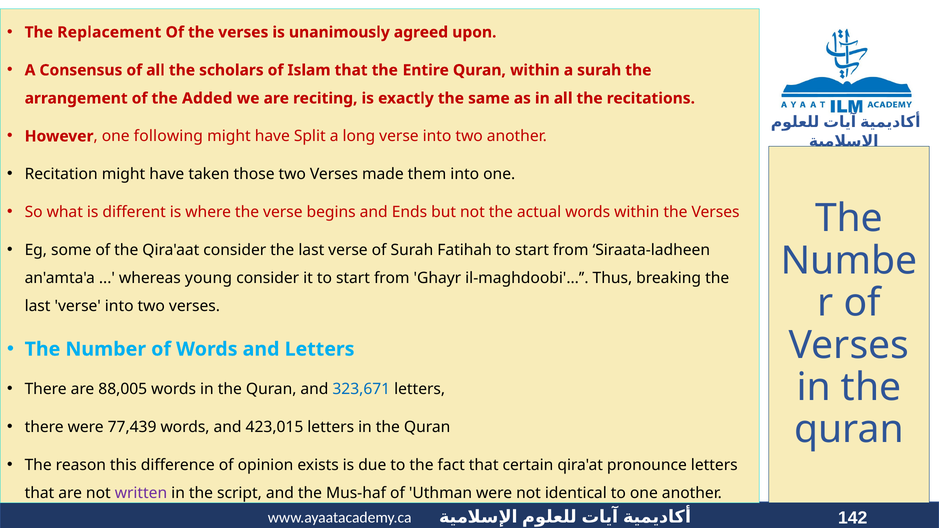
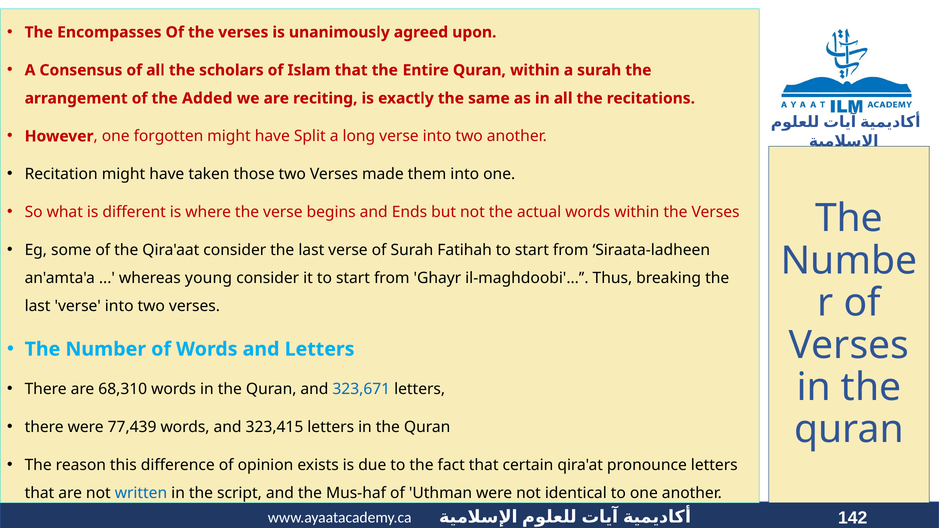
Replacement: Replacement -> Encompasses (109, 32)
following: following -> forgotten (168, 136)
88,005: 88,005 -> 68,310 (123, 389)
423,015: 423,015 -> 323,415 (274, 427)
written colour: purple -> blue (141, 493)
